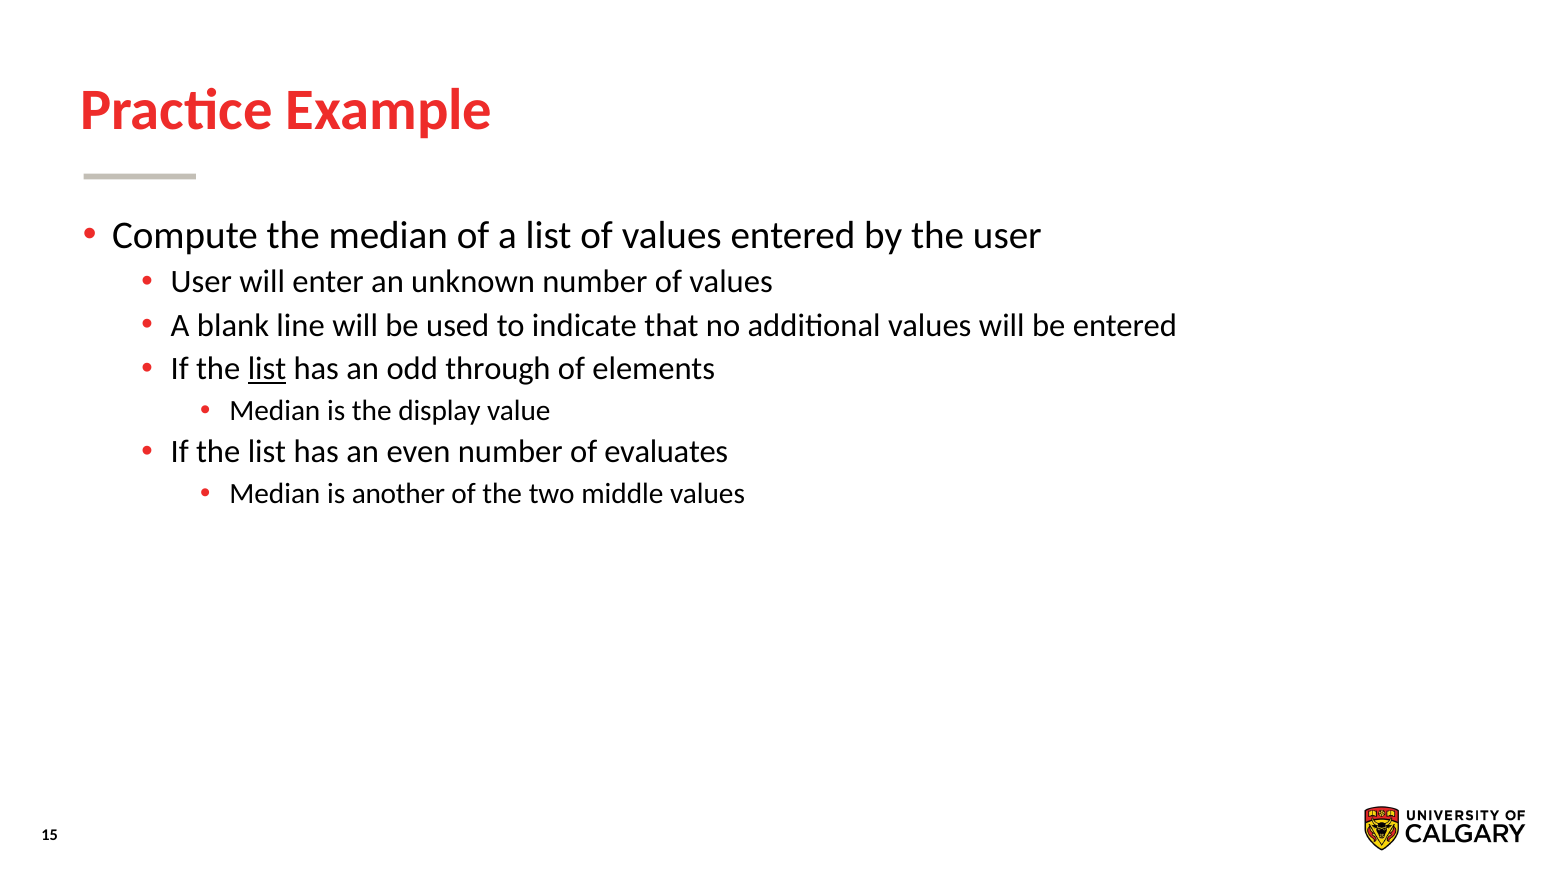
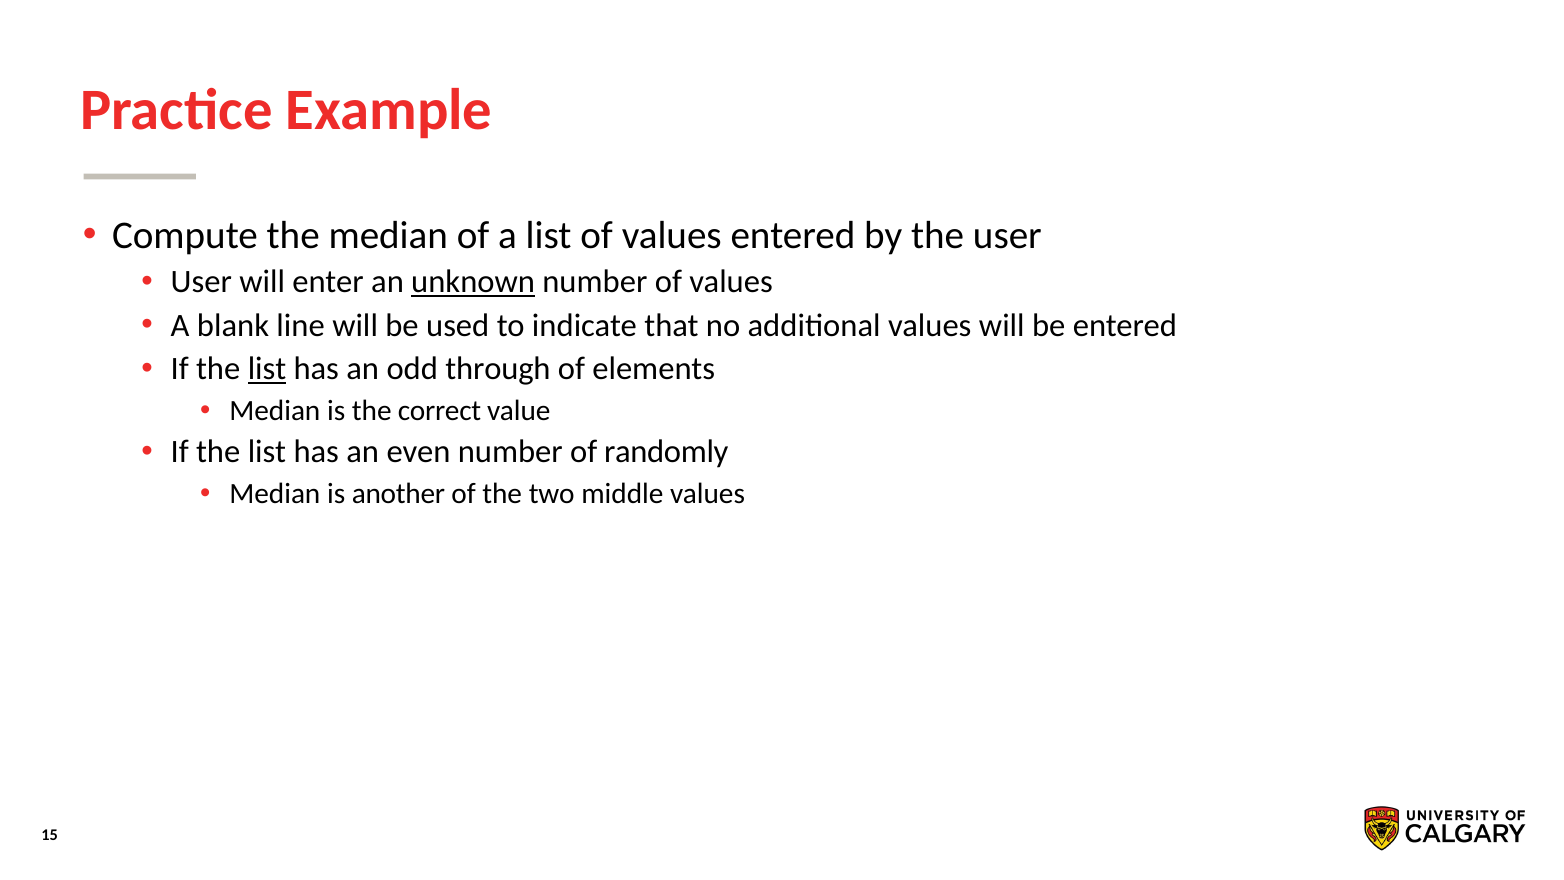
unknown underline: none -> present (473, 282)
display: display -> correct (440, 410)
evaluates: evaluates -> randomly (666, 452)
